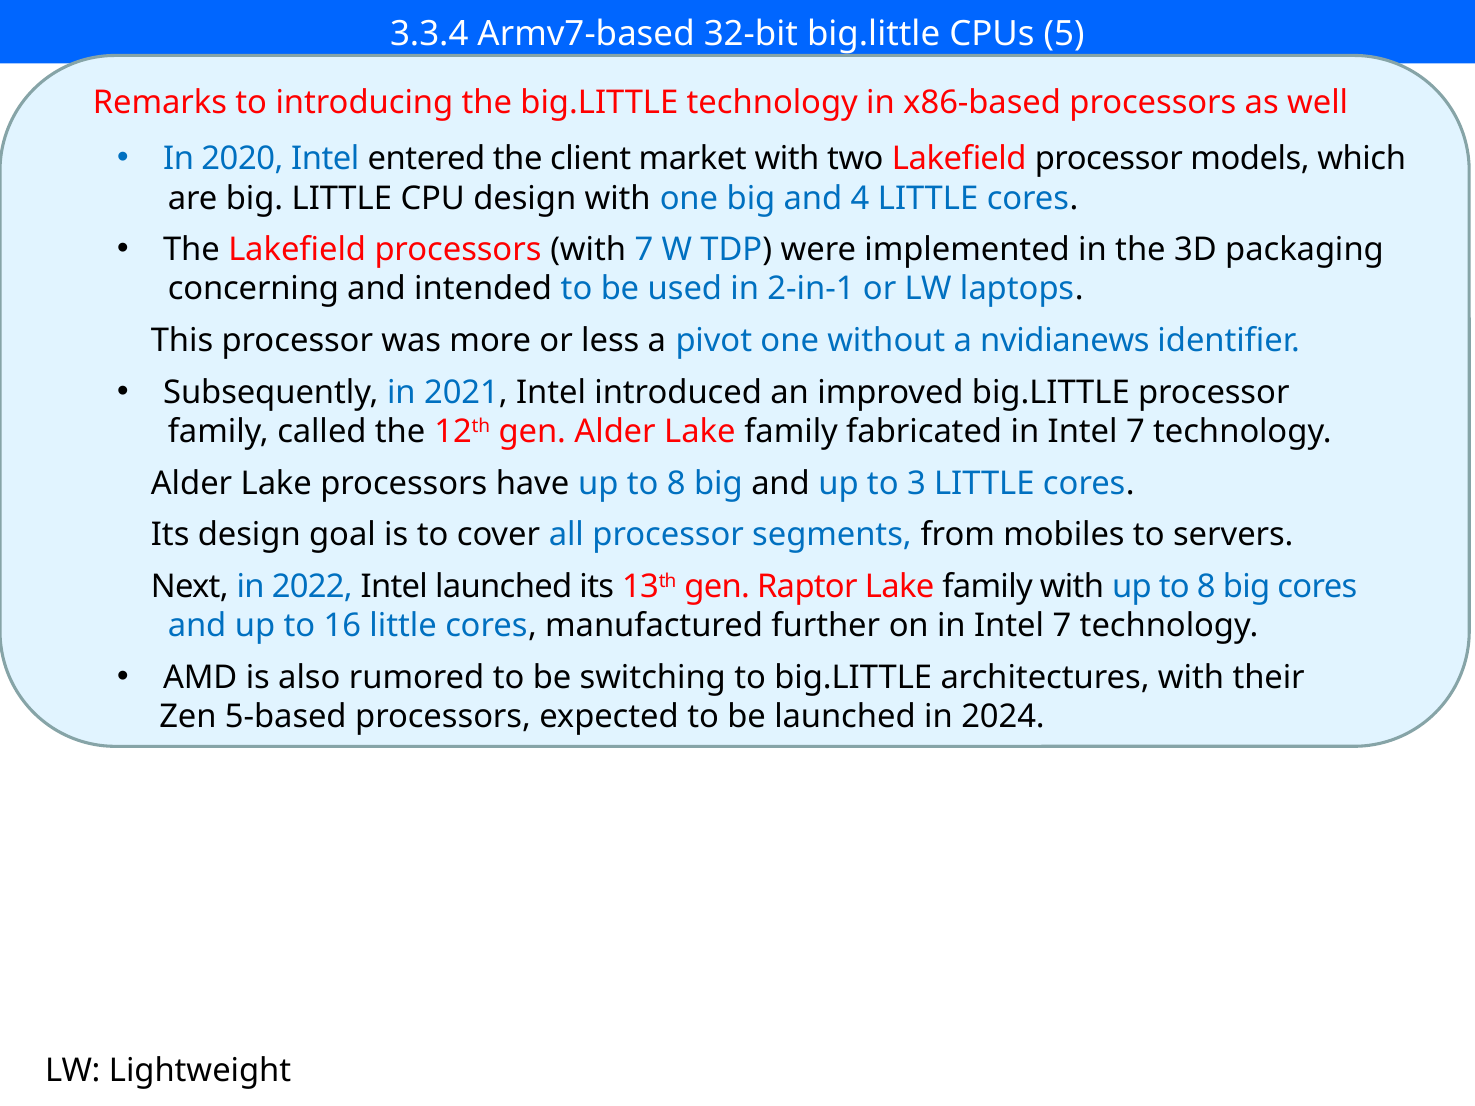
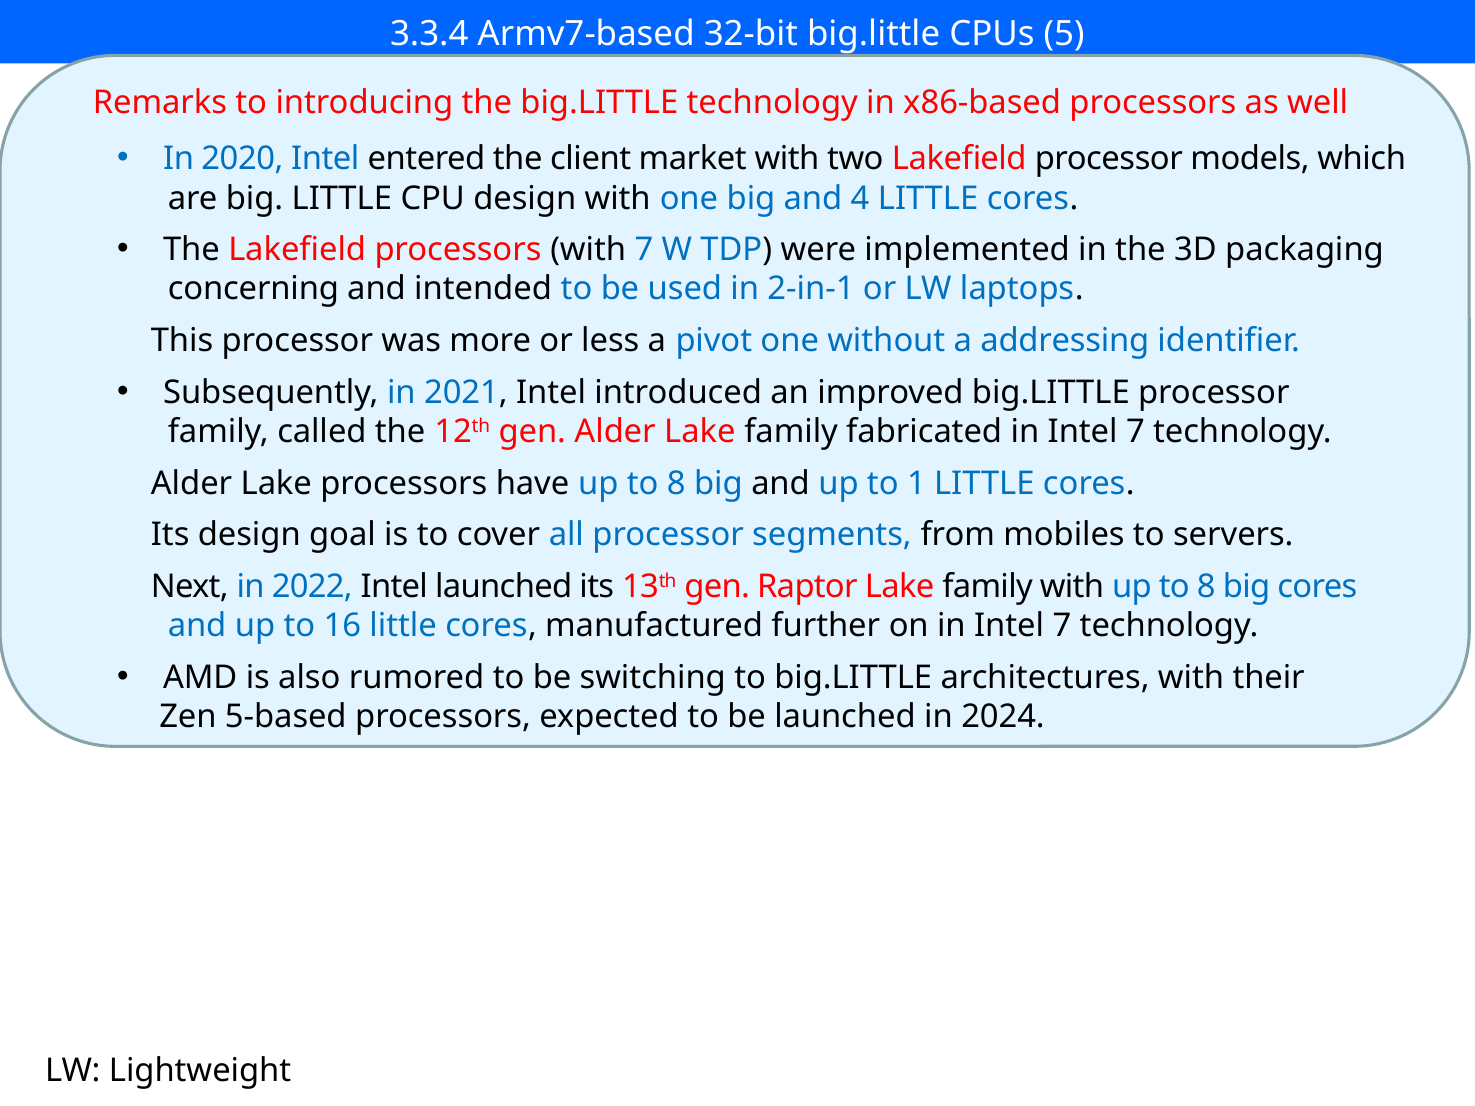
nvidianews: nvidianews -> addressing (1065, 341)
3: 3 -> 1 (916, 483)
